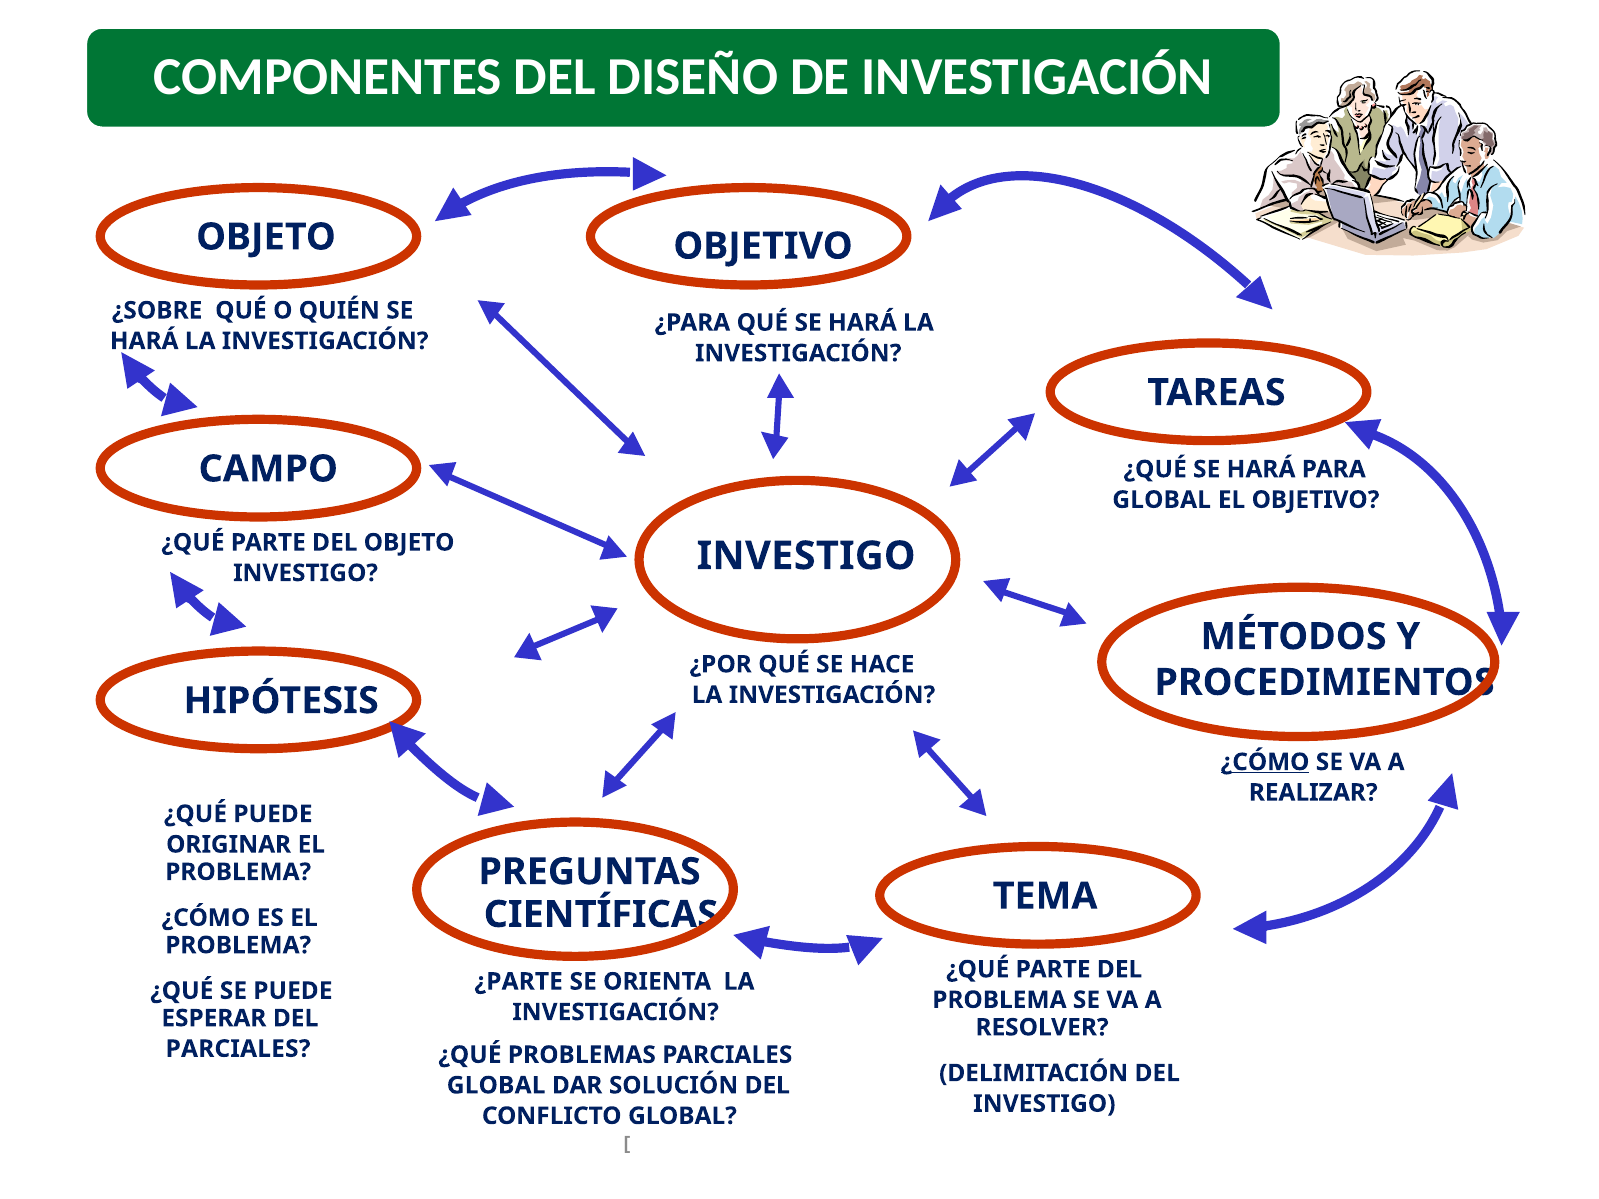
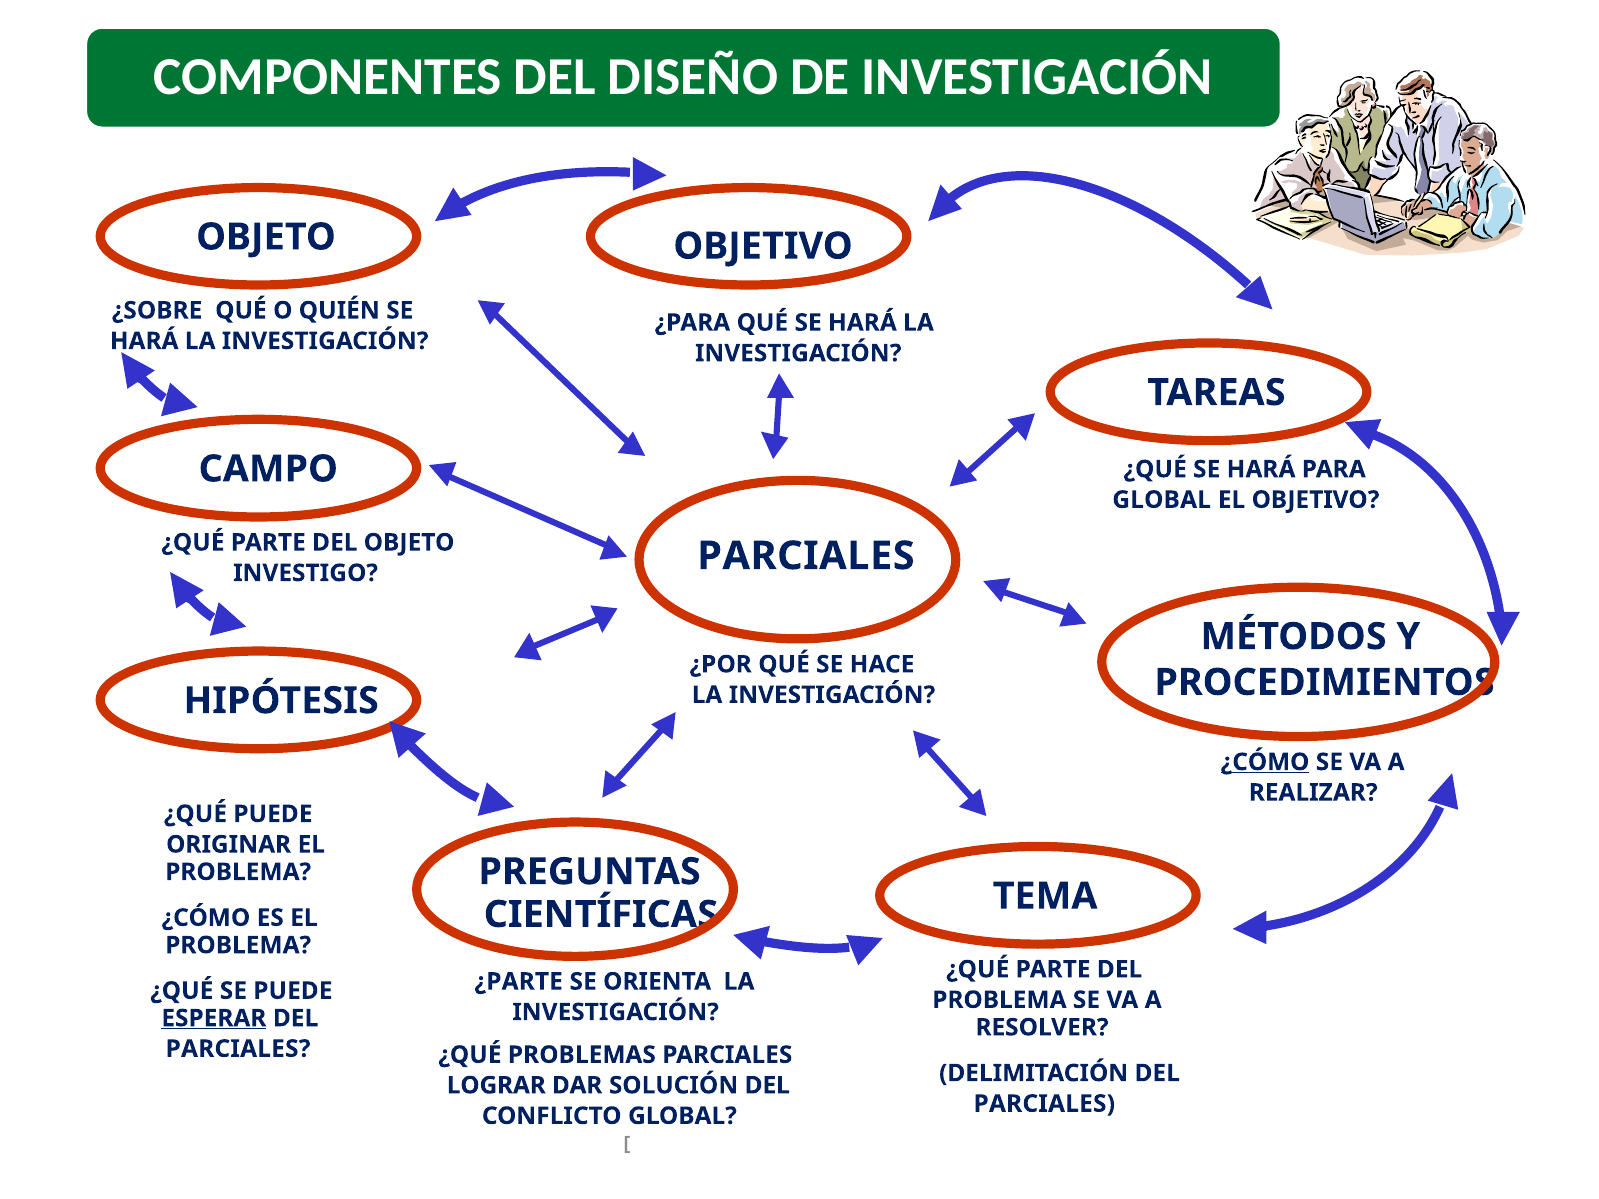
INVESTIGO: INVESTIGO -> PARCIALES (806, 556)
ESPERAR underline: none -> present (214, 1018)
GLOBAL: GLOBAL -> LOGRAR (496, 1086)
INVESTIGO: INVESTIGO -> PARCIALES (1044, 1104)
